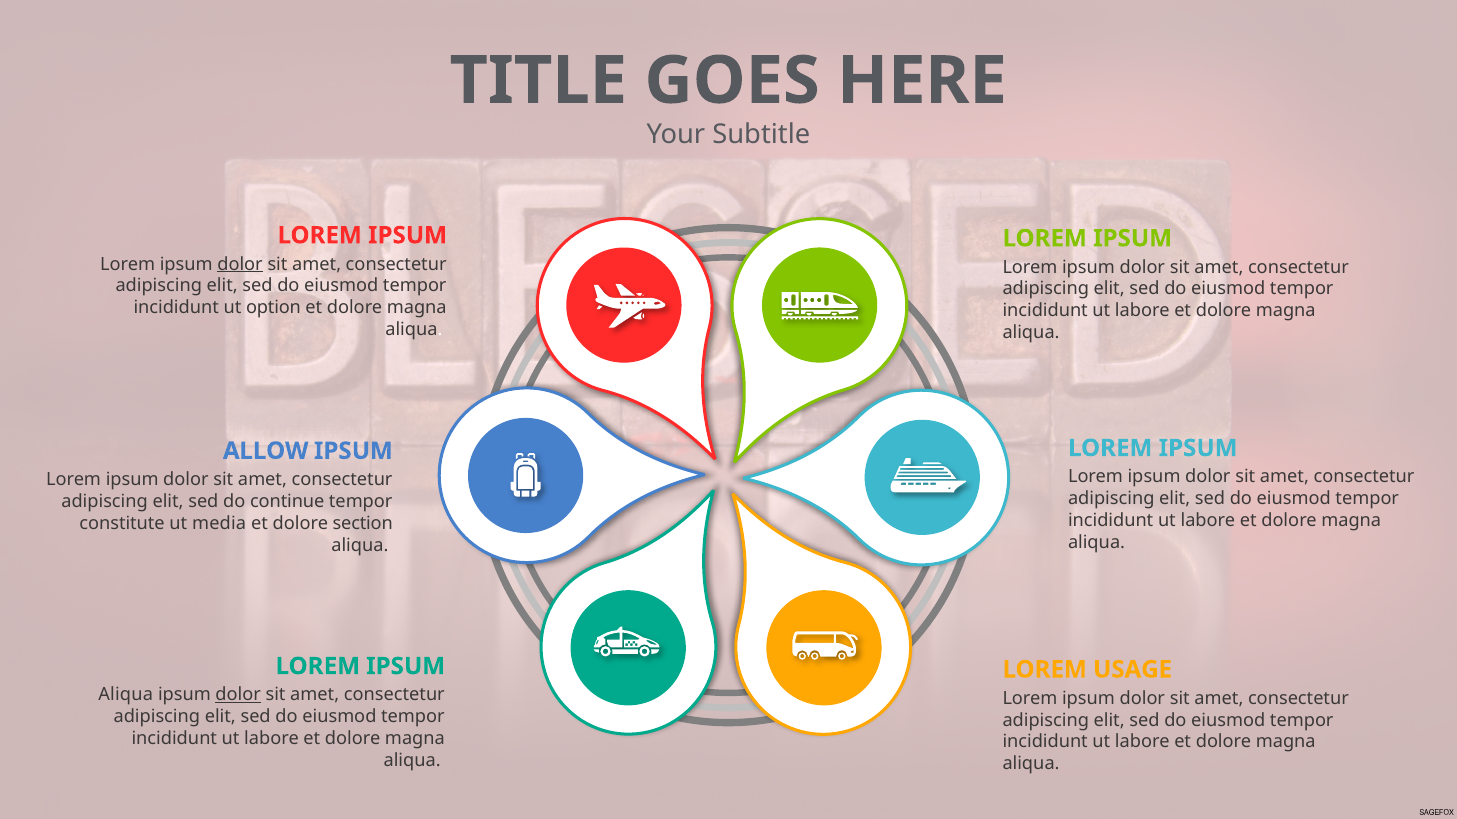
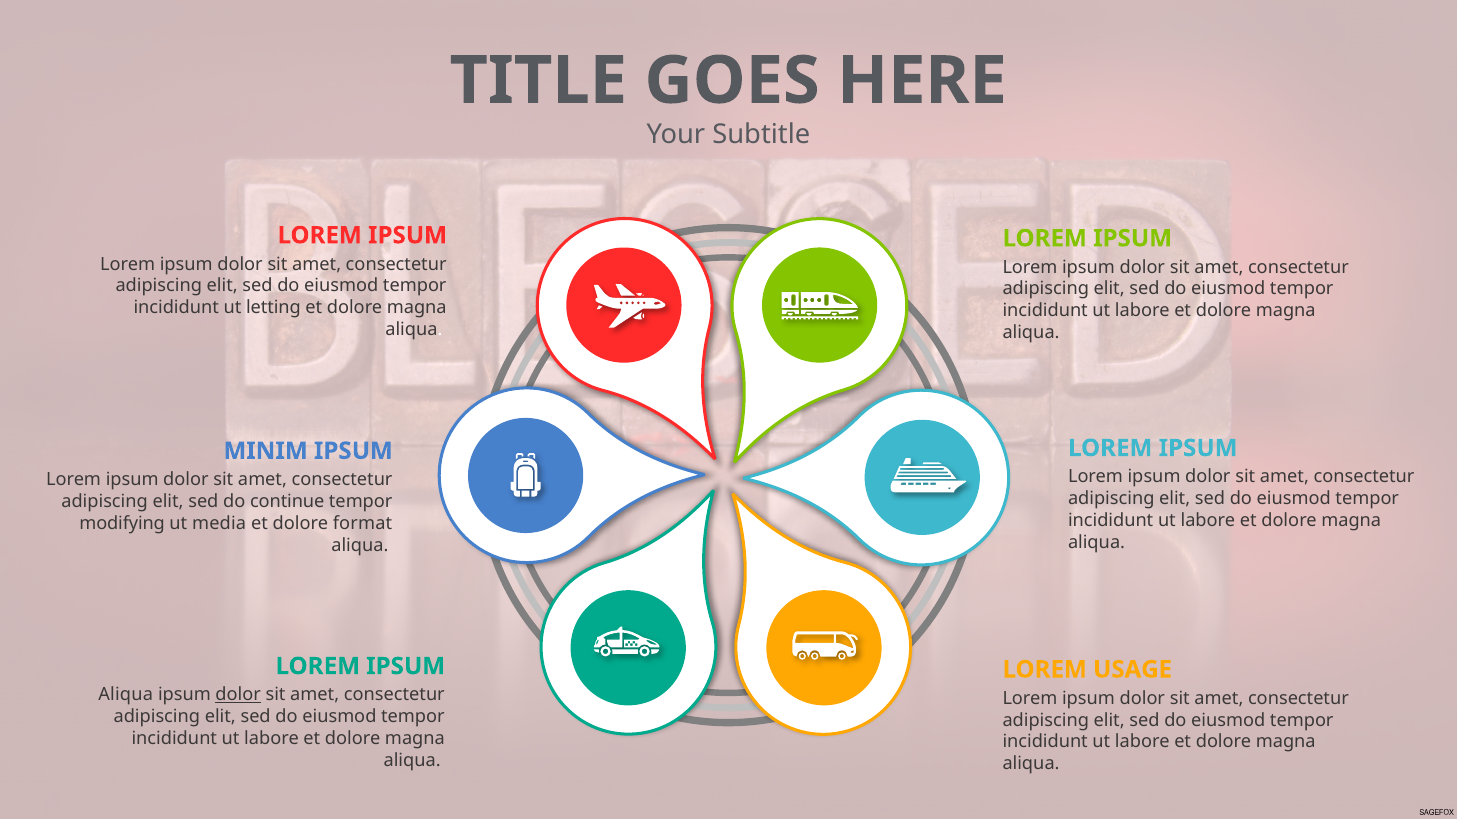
dolor underline: present -> none (240, 264)
option: option -> letting (273, 308)
ALLOW: ALLOW -> MINIM (266, 451)
constitute: constitute -> modifying (122, 524)
section: section -> format (363, 524)
